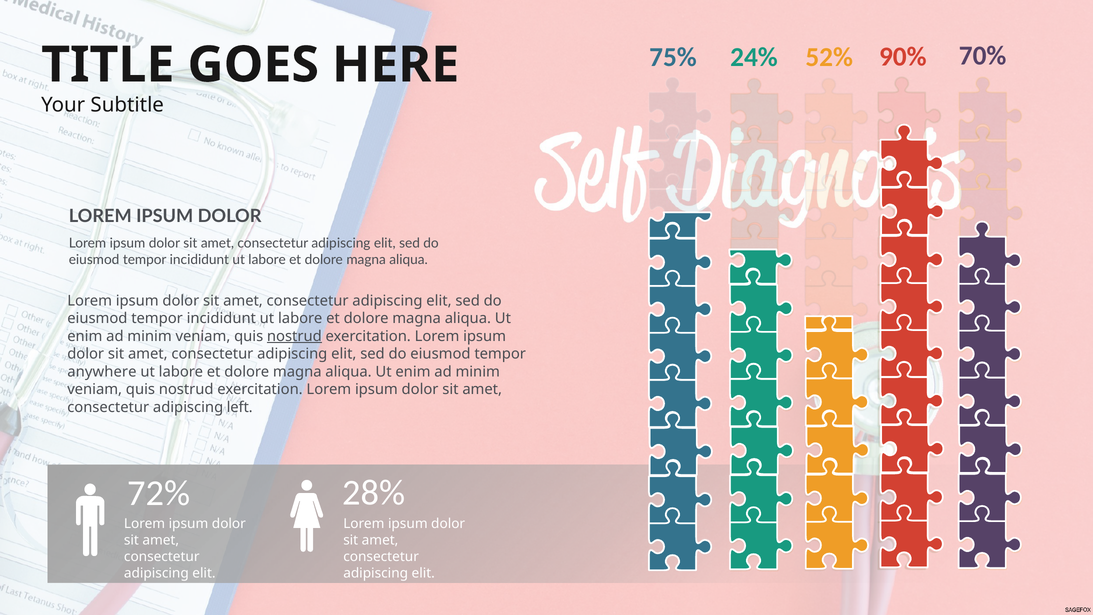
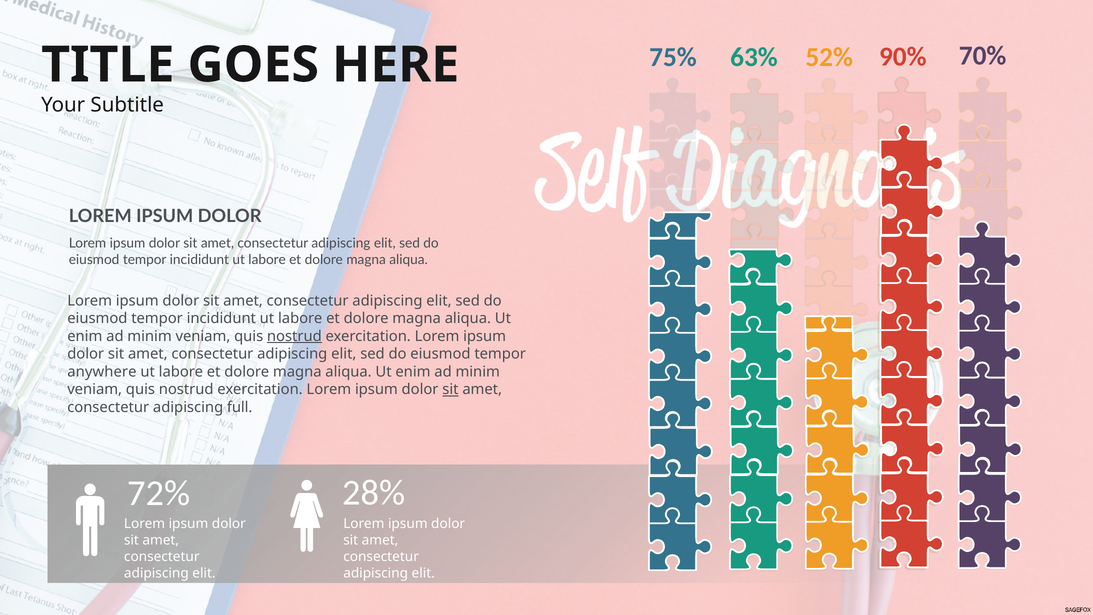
24%: 24% -> 63% (754, 57)
sit underline: none -> present (450, 389)
left: left -> full (240, 407)
